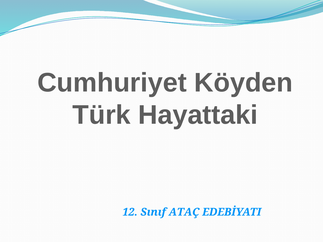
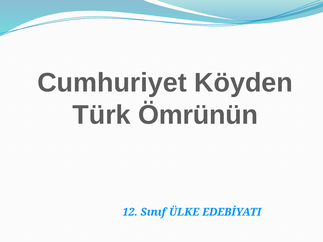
Hayattaki: Hayattaki -> Ömrünün (198, 115)
ATAÇ: ATAÇ -> ÜLKE (184, 212)
